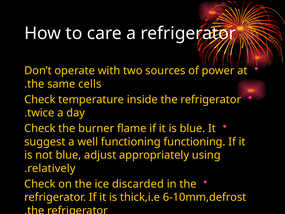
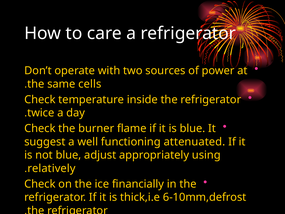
functioning functioning: functioning -> attenuated (194, 142)
discarded: discarded -> financially (138, 184)
